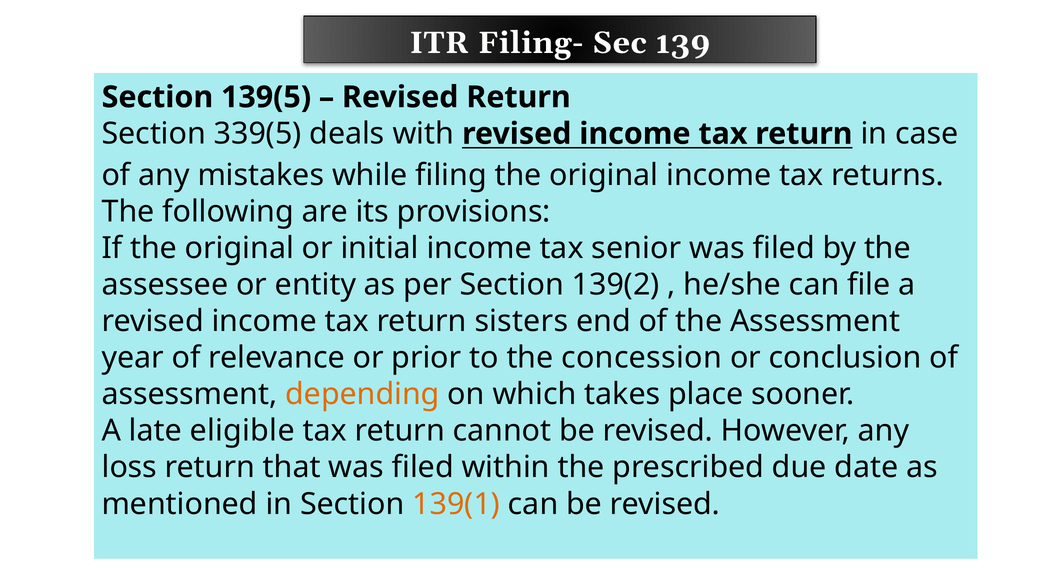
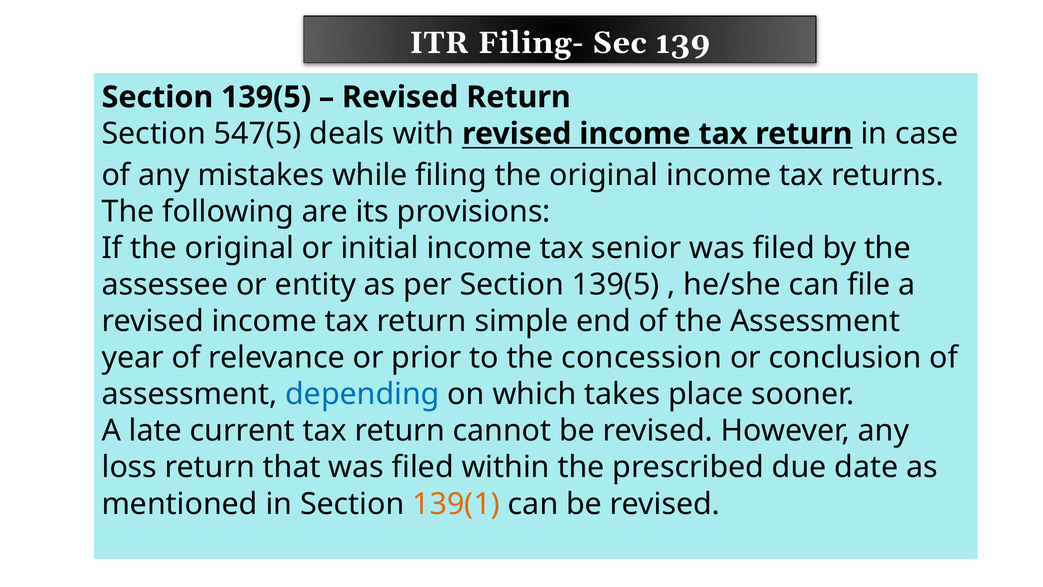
339(5: 339(5 -> 547(5 (258, 134)
per Section 139(2: 139(2 -> 139(5 (616, 285)
sisters: sisters -> simple (522, 321)
depending colour: orange -> blue (362, 394)
eligible: eligible -> current (242, 431)
